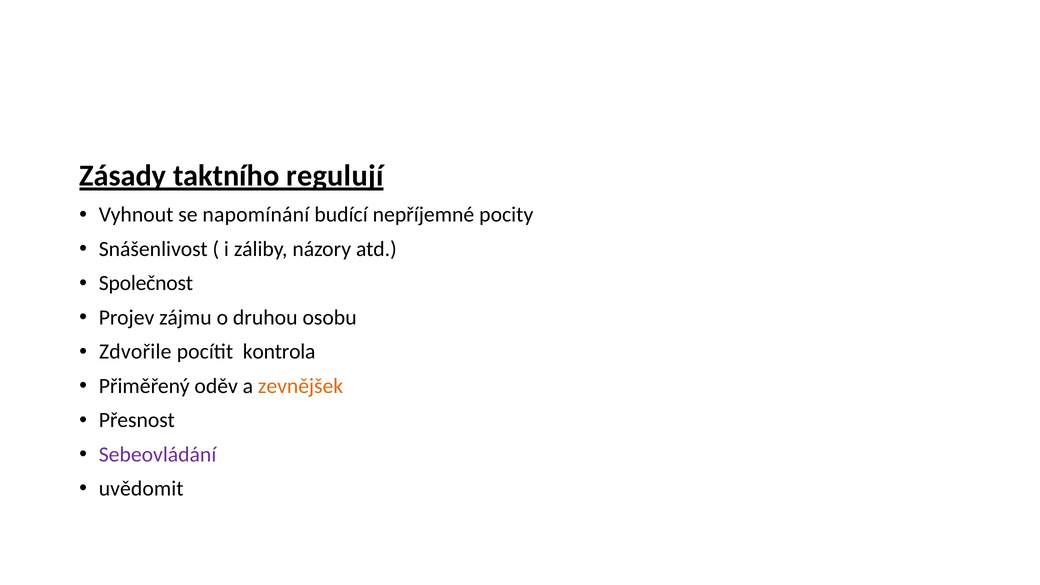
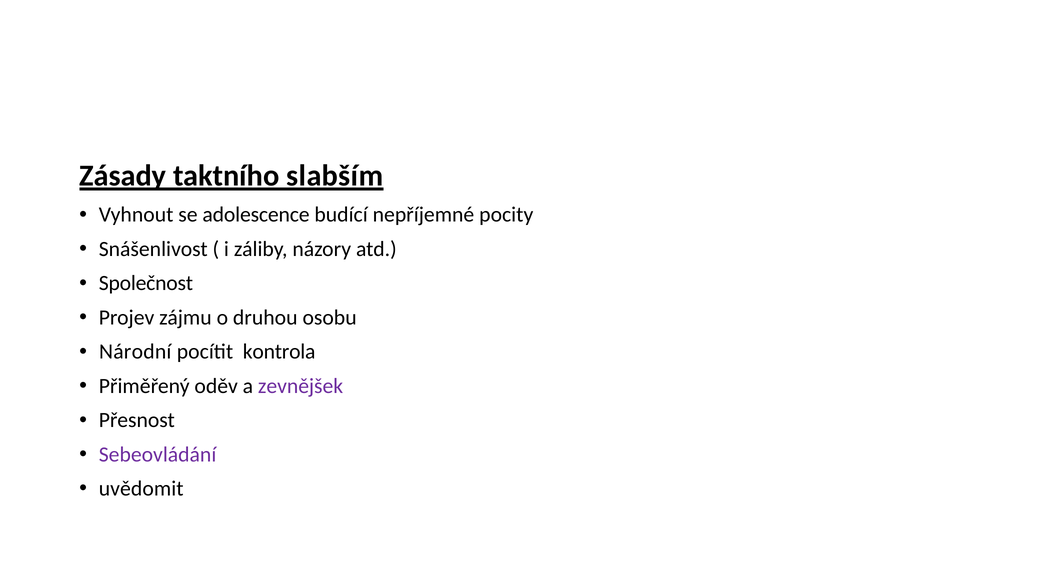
regulují: regulují -> slabším (335, 176)
napomínání: napomínání -> adolescence (256, 215)
Zdvořile: Zdvořile -> Národní (135, 352)
zevnějšek colour: orange -> purple (301, 386)
